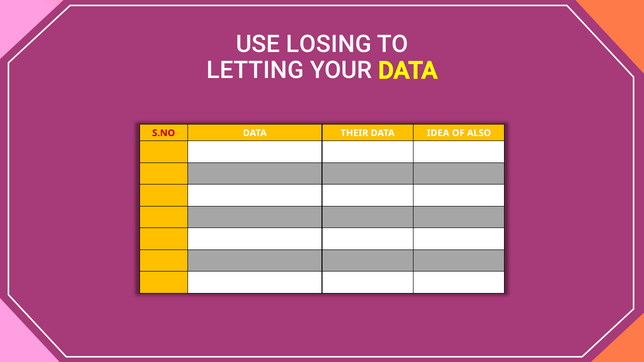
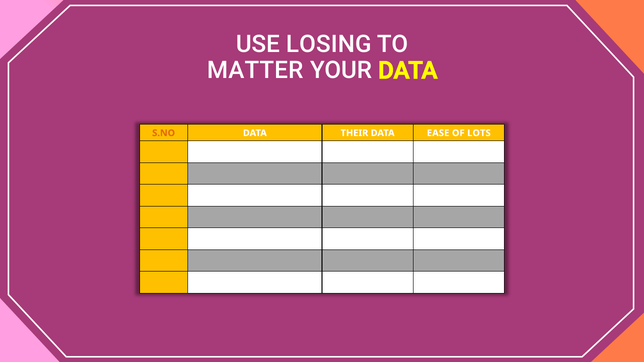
LETTING: LETTING -> MATTER (255, 71)
S.NO colour: red -> orange (164, 133)
IDEA: IDEA -> EASE (438, 133)
ALSO: ALSO -> LOTS (479, 133)
